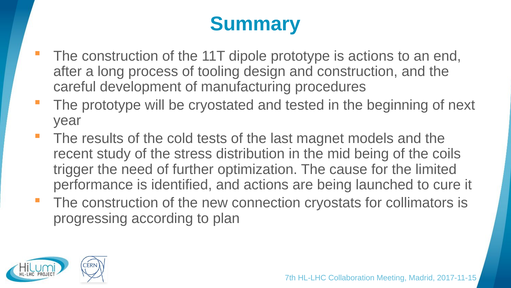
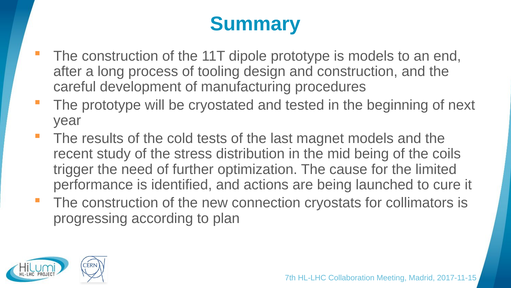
is actions: actions -> models (371, 56)
